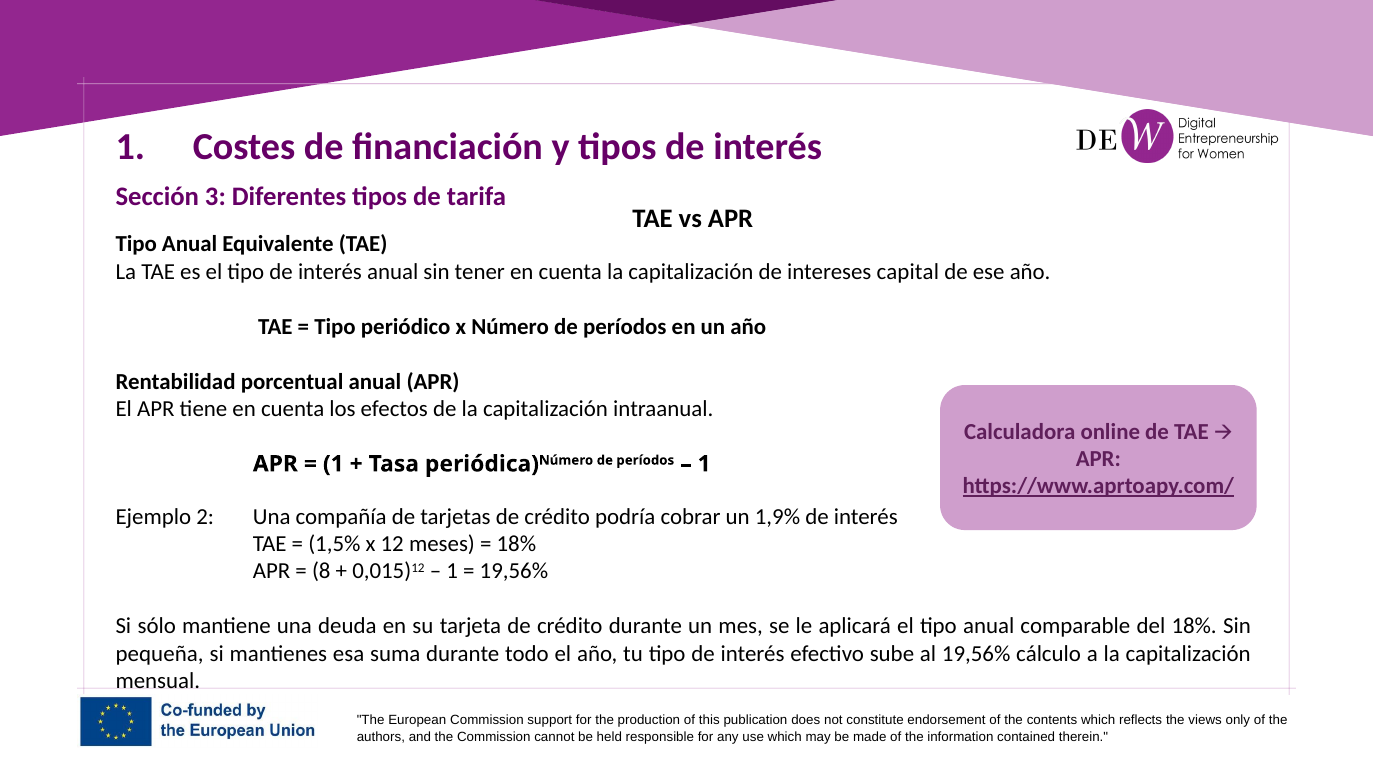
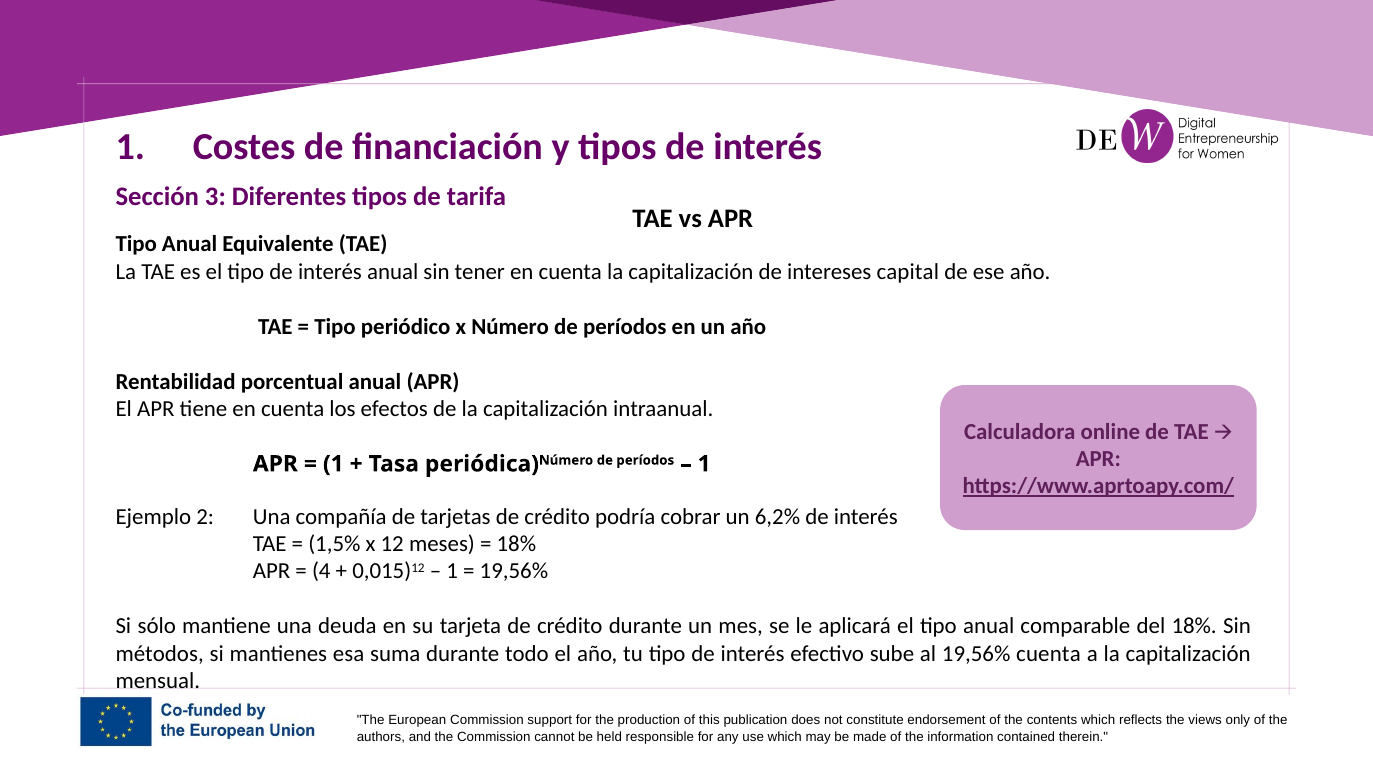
1,9%: 1,9% -> 6,2% (777, 517)
8: 8 -> 4 (321, 572)
pequeña: pequeña -> métodos (160, 654)
19,56% cálculo: cálculo -> cuenta (1048, 654)
